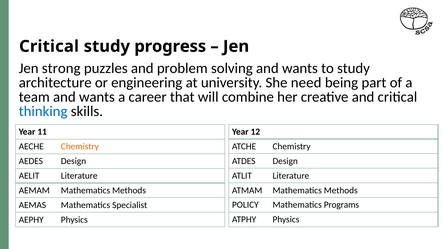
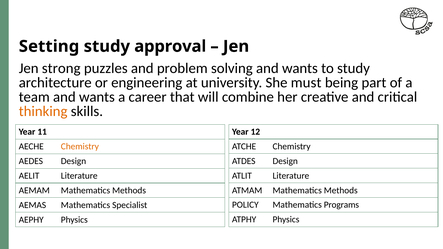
Critical: Critical -> Setting (49, 46)
progress: progress -> approval (170, 46)
need: need -> must (306, 83)
thinking colour: blue -> orange (43, 111)
